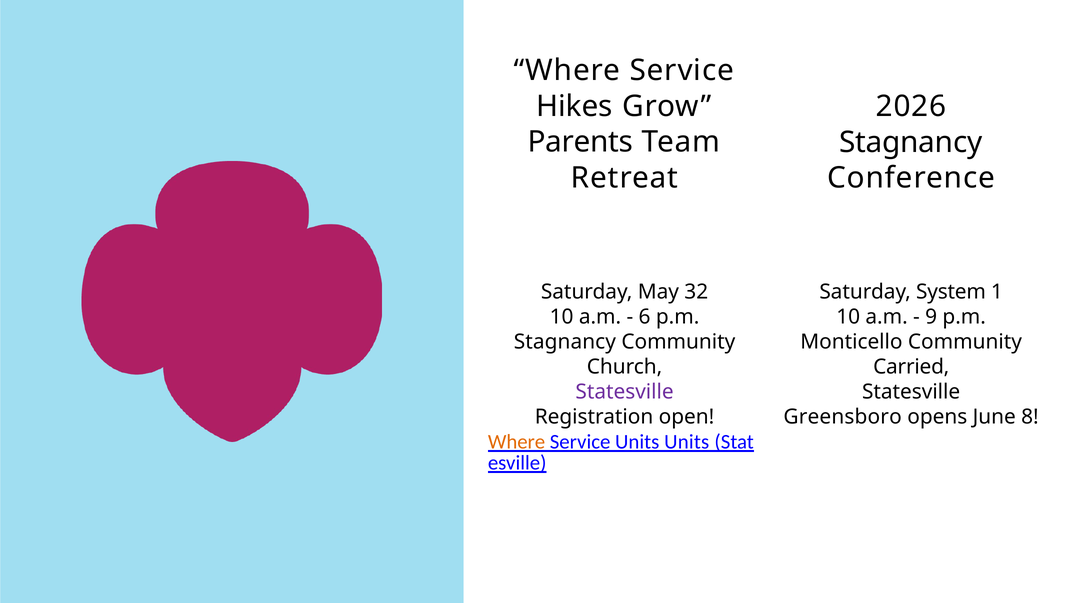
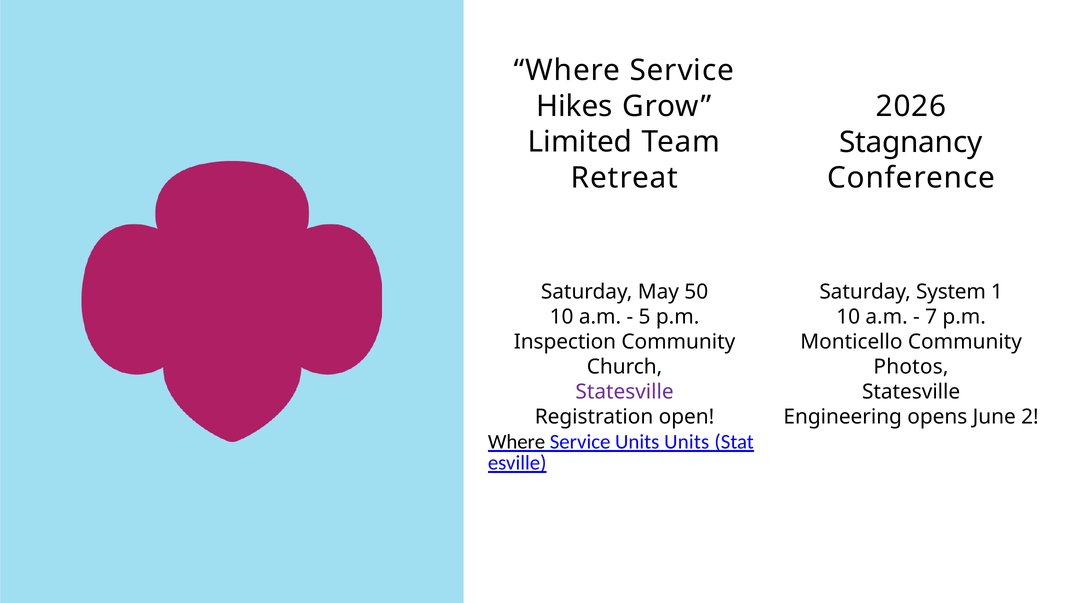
Parents: Parents -> Limited (580, 142)
32: 32 -> 50 (696, 292)
6: 6 -> 5 (645, 317)
9: 9 -> 7 (931, 317)
Stagnancy: Stagnancy -> Inspection (565, 342)
Carried: Carried -> Photos (911, 367)
Greensboro: Greensboro -> Engineering (843, 417)
8: 8 -> 2 (1030, 417)
Where colour: orange -> black (517, 442)
